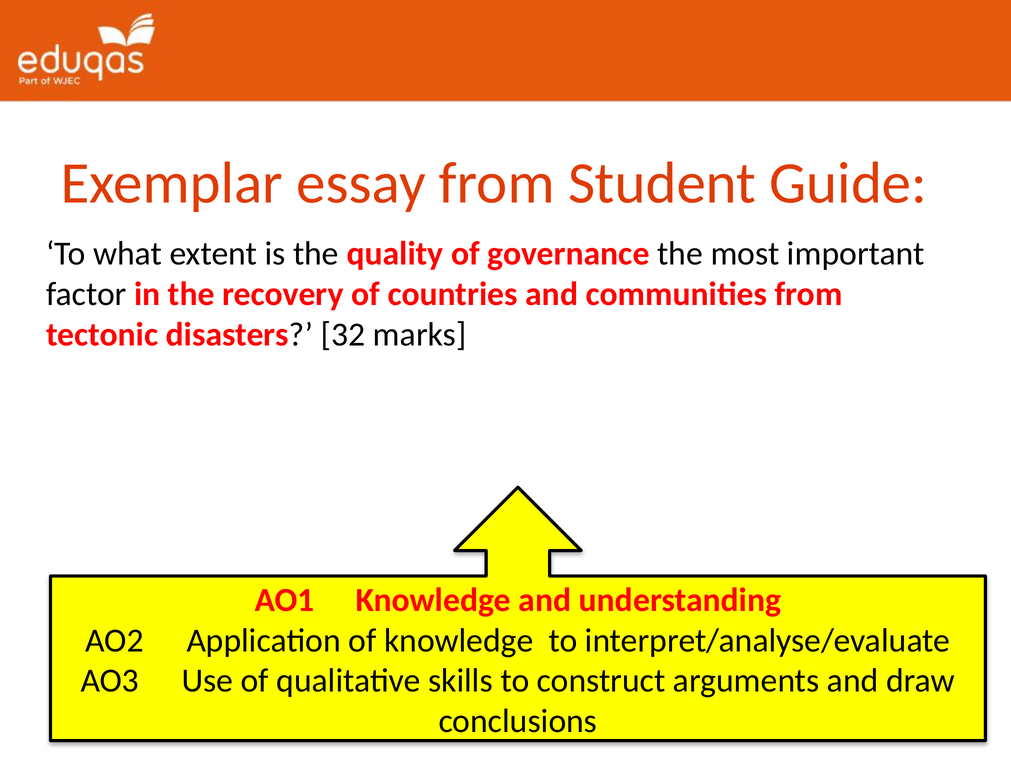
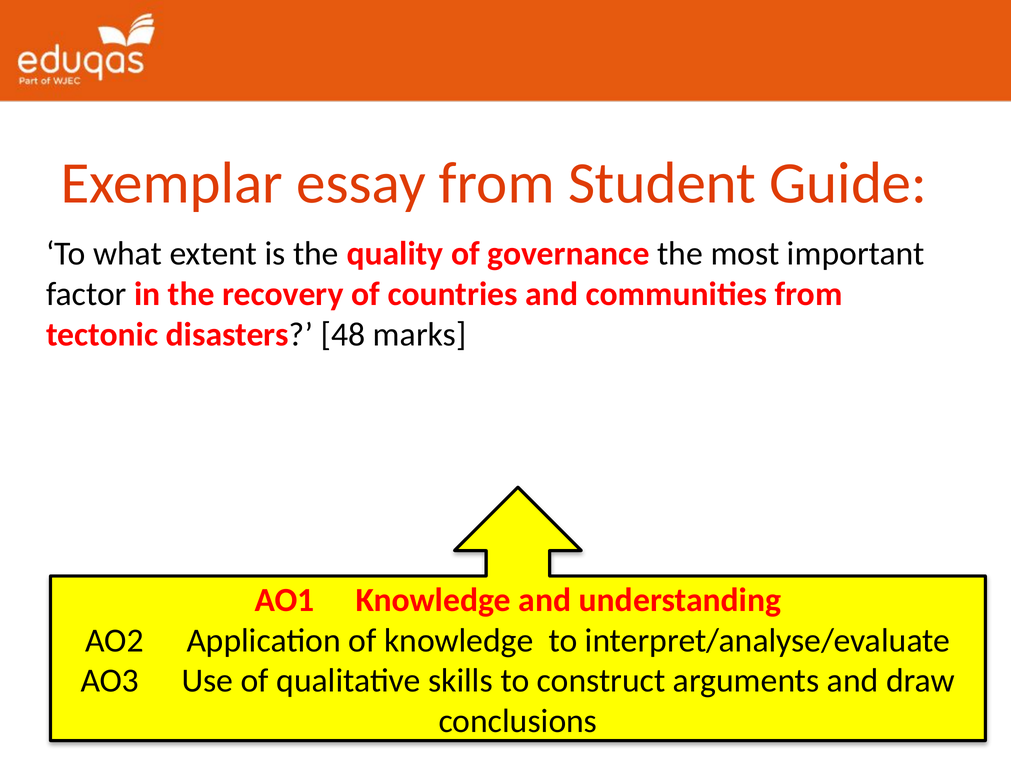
32: 32 -> 48 (343, 335)
